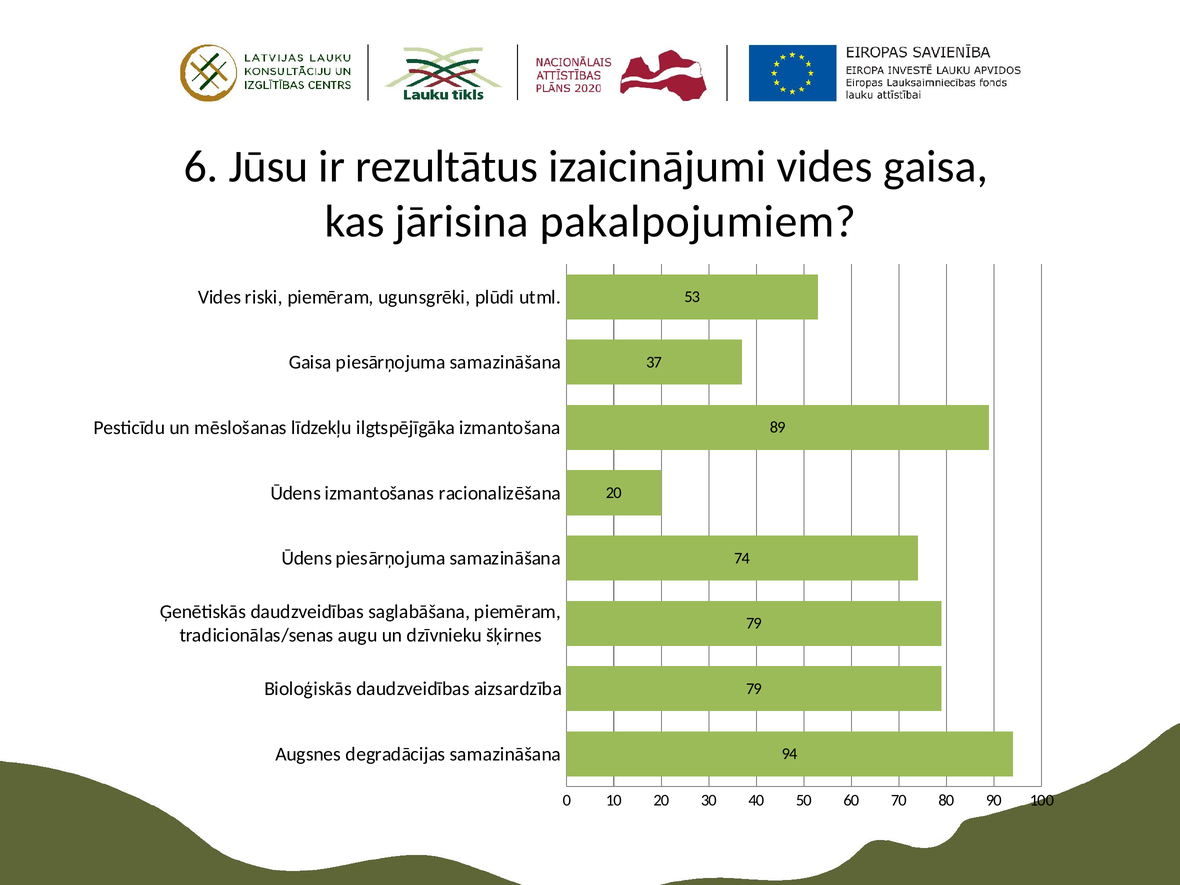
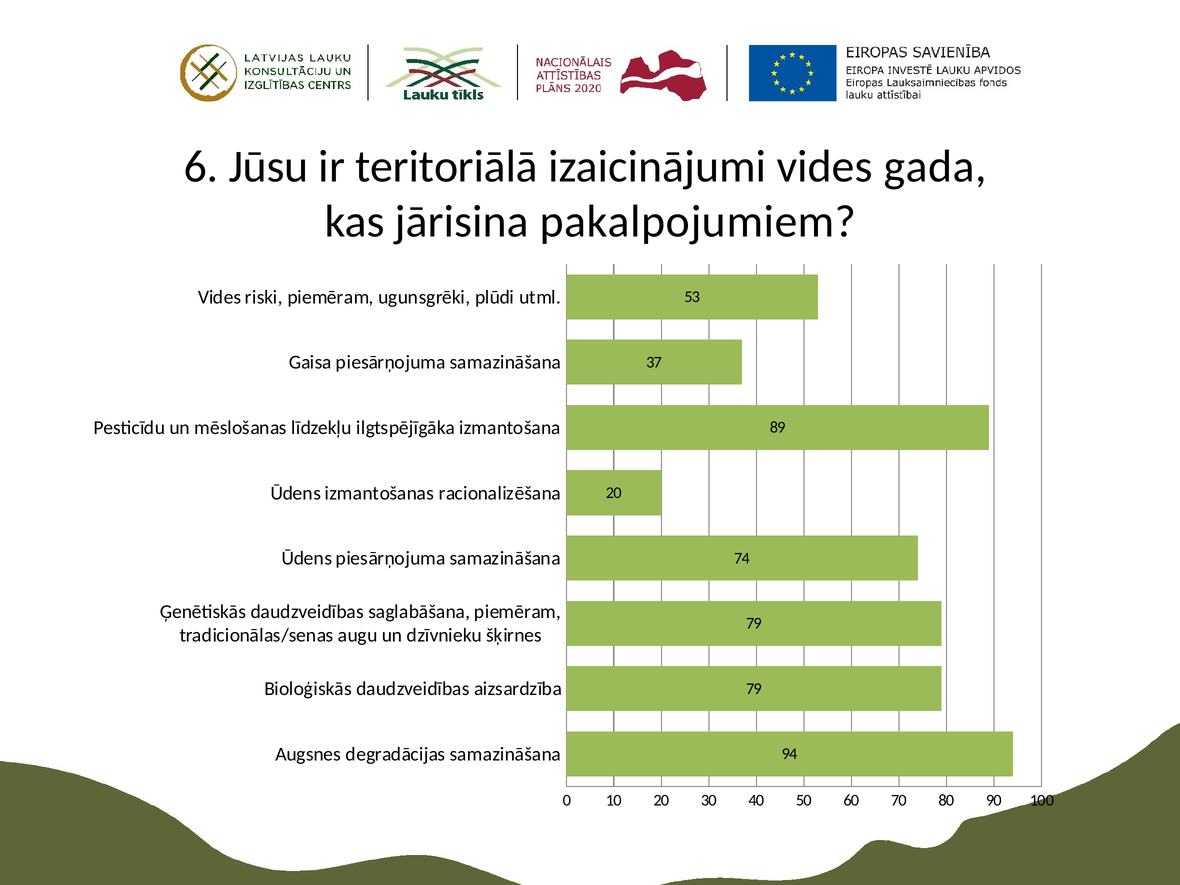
rezultātus: rezultātus -> teritoriālā (447, 167)
vides gaisa: gaisa -> gada (935, 167)
